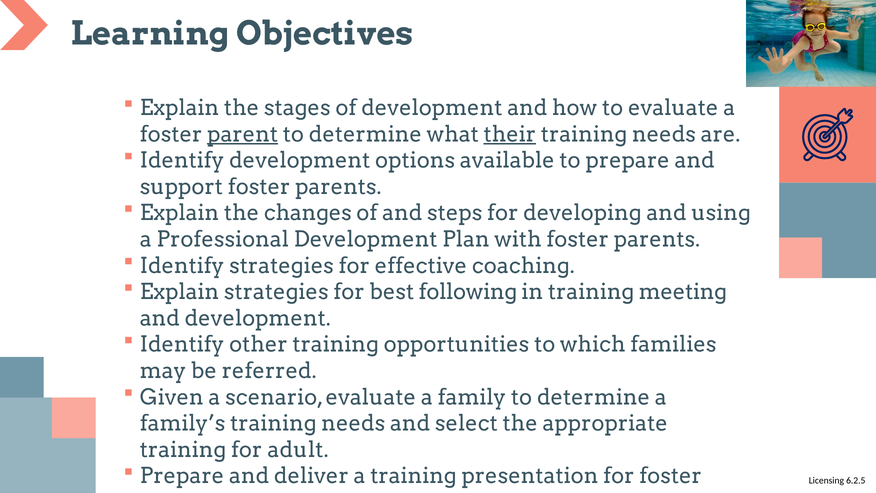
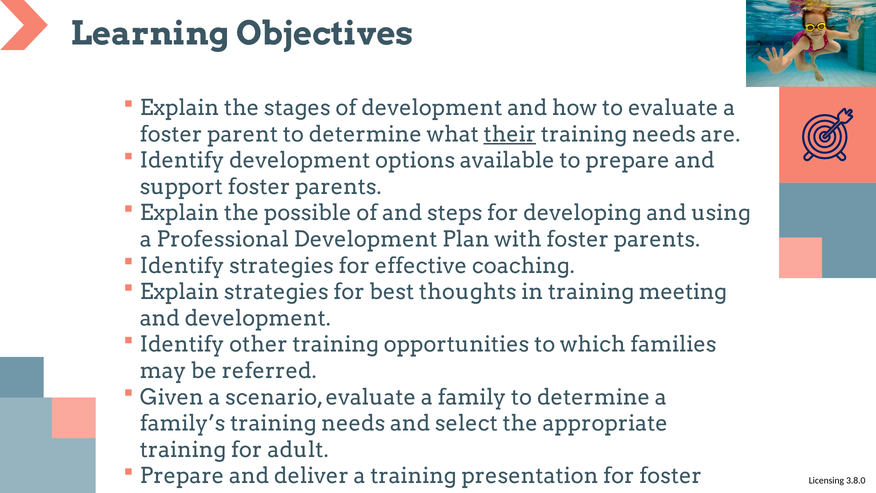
parent underline: present -> none (243, 134)
changes: changes -> possible (308, 213)
following: following -> thoughts (468, 292)
6.2.5: 6.2.5 -> 3.8.0 (856, 480)
